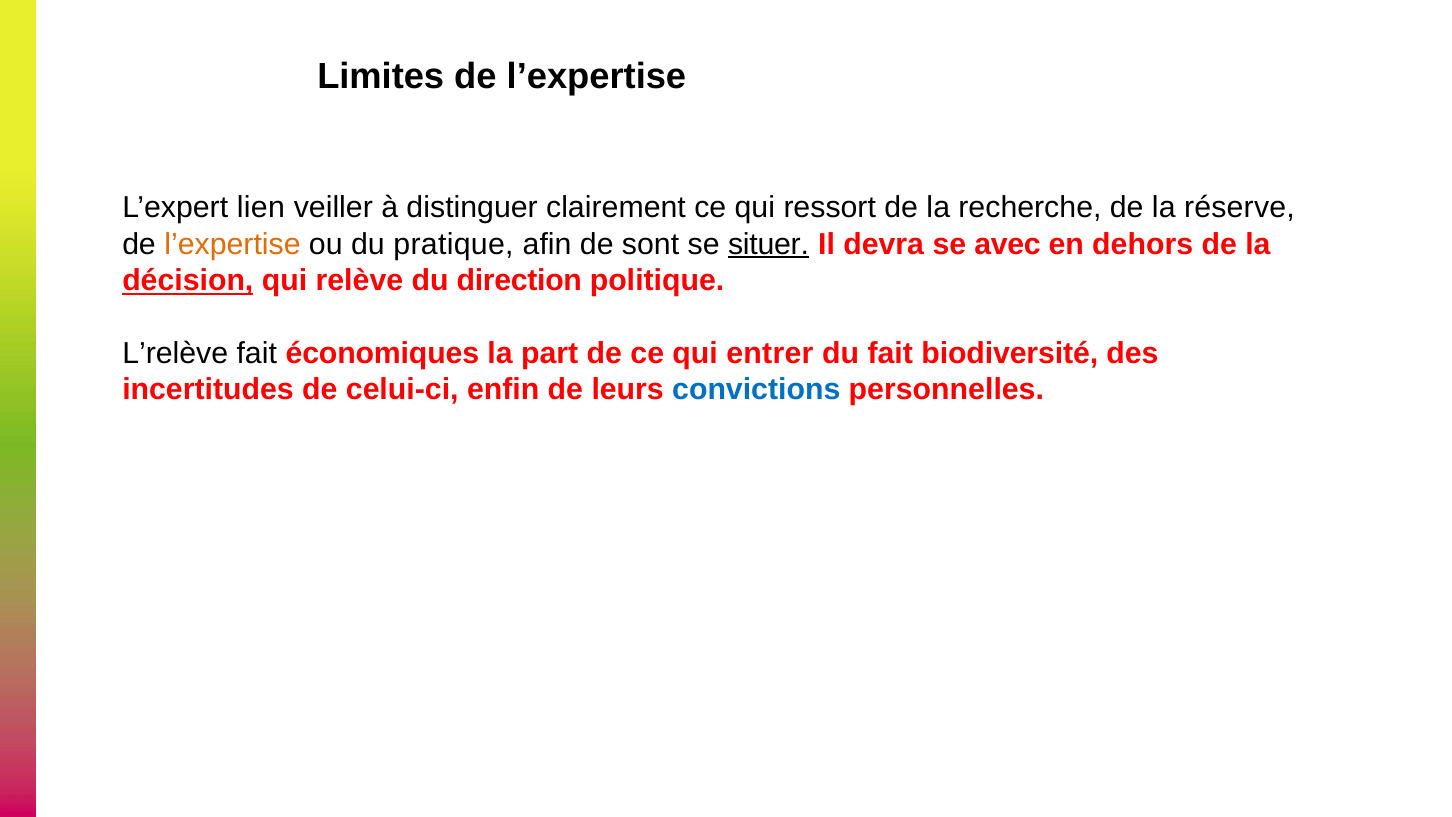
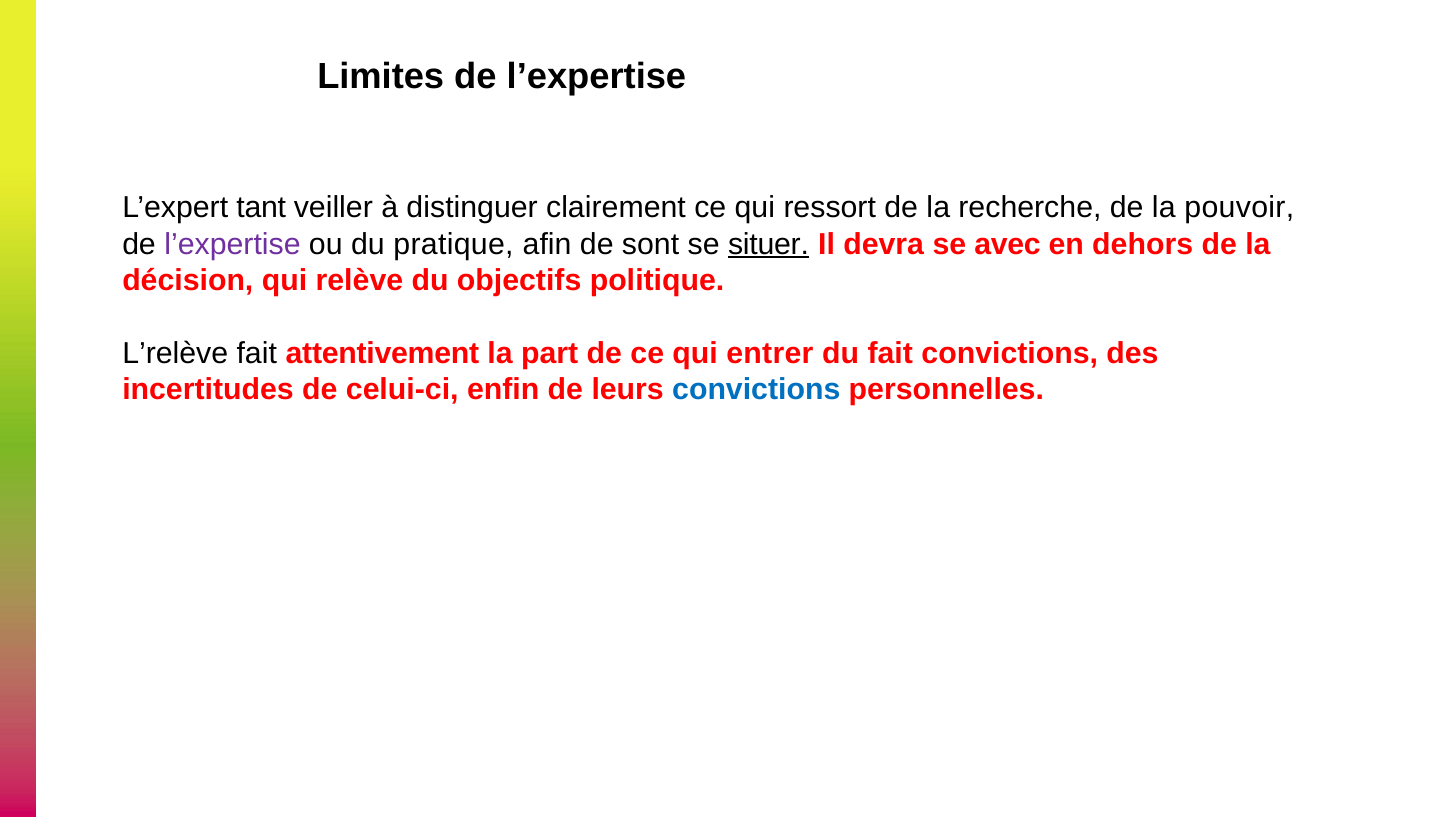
lien: lien -> tant (261, 208)
réserve: réserve -> pouvoir (1239, 208)
l’expertise colour: orange -> purple (232, 244)
décision underline: present -> none (188, 281)
direction: direction -> objectifs (519, 281)
économiques: économiques -> attentivement (382, 353)
fait biodiversité: biodiversité -> convictions (1010, 353)
